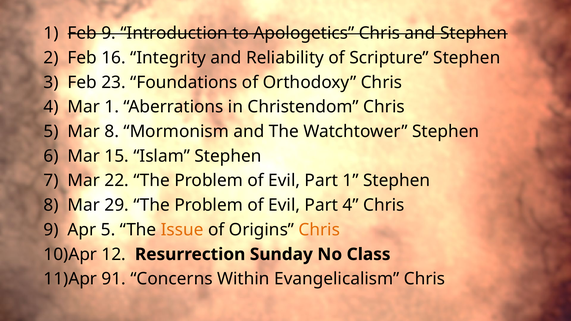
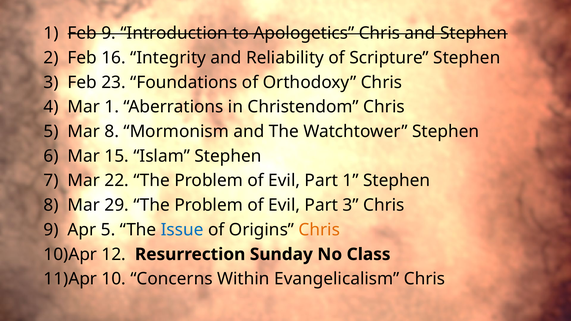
Part 4: 4 -> 3 (351, 205)
Issue colour: orange -> blue (182, 230)
91: 91 -> 10 (114, 279)
